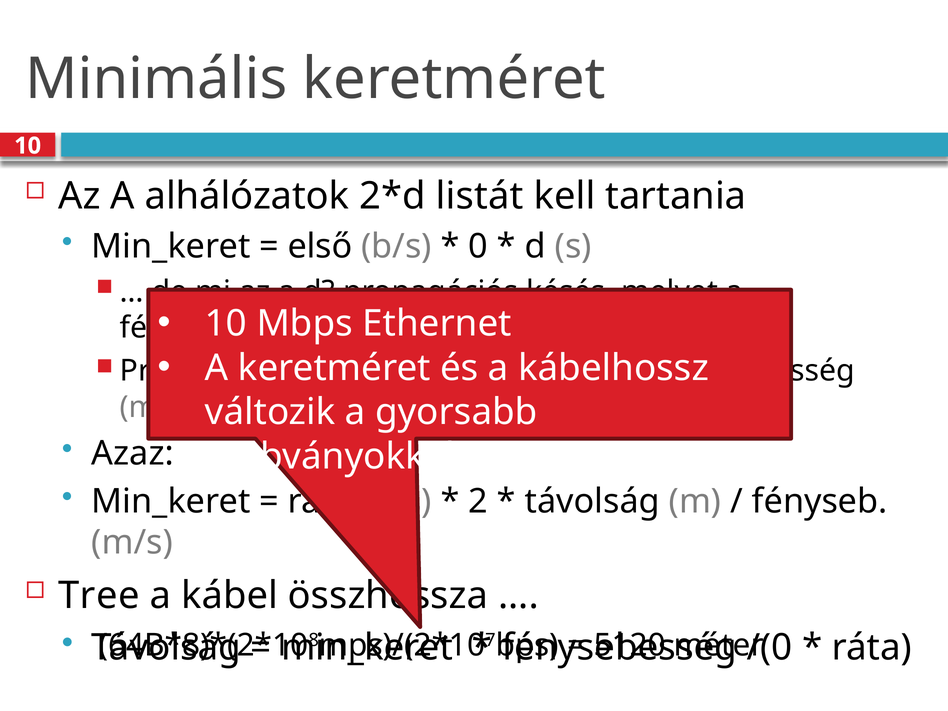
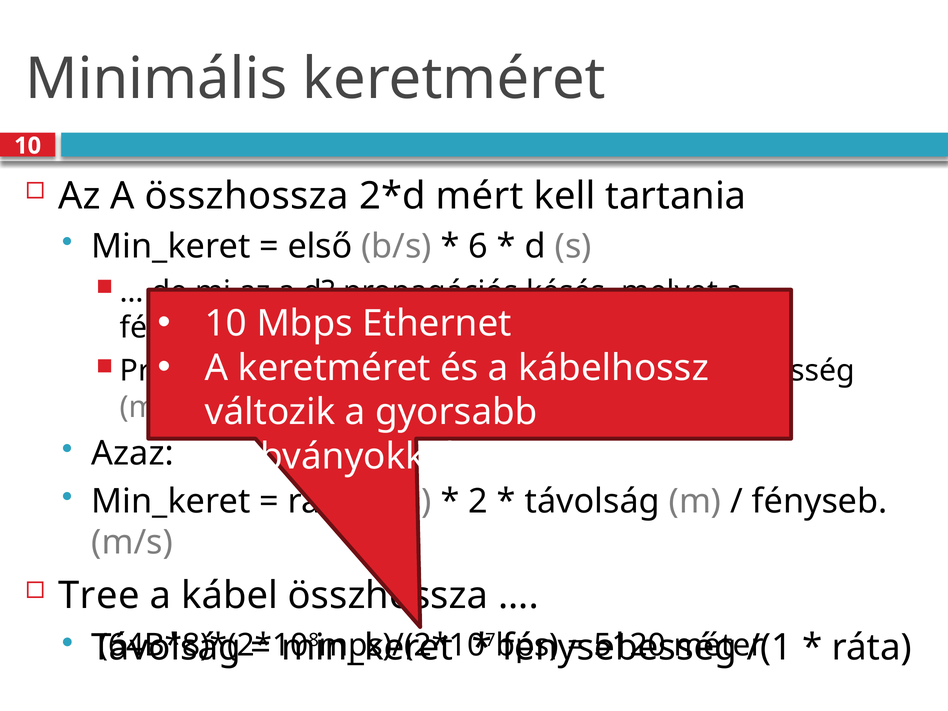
A alhálózatok: alhálózatok -> összhossza (247, 196)
listát: listát -> mért (480, 196)
0: 0 -> 6 (478, 247)
/(0: /(0 -> /(1 (770, 648)
